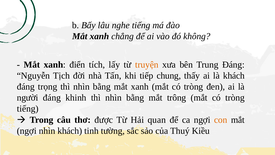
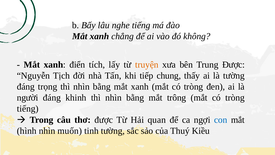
Trung Đáng: Đáng -> Được (234, 65)
là khách: khách -> tường (234, 76)
con colour: orange -> blue (221, 120)
ngợi: ngợi -> hình (27, 131)
nhìn khách: khách -> muốn (70, 131)
